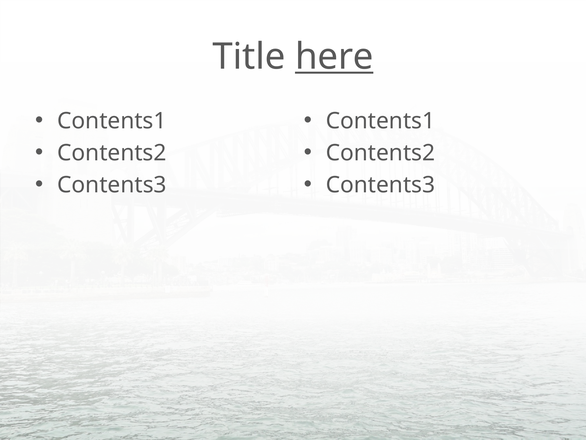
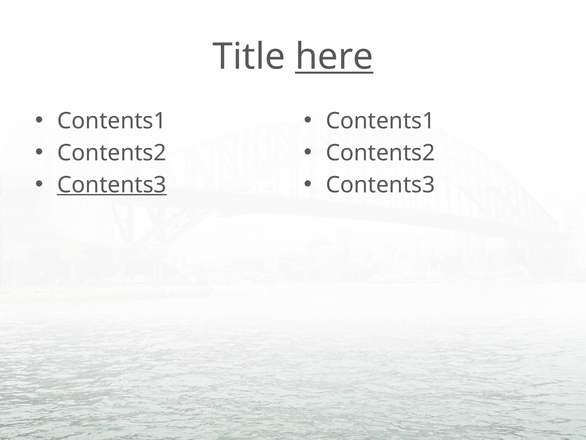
Contents3 underline: none -> present (112, 185)
